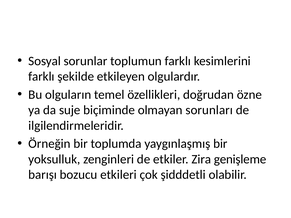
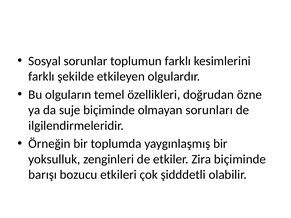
Zira genişleme: genişleme -> biçiminde (240, 159)
